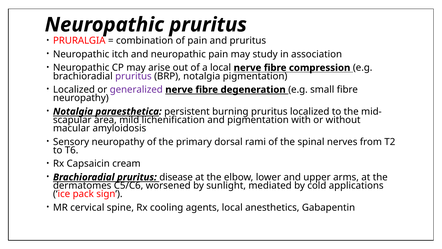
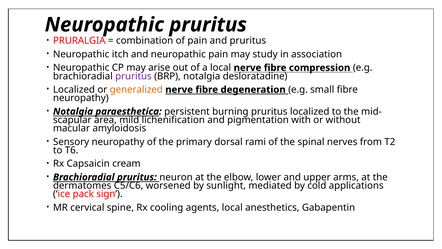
notalgia pigmentation: pigmentation -> desloratadine (255, 76)
generalized colour: purple -> orange (136, 90)
disease: disease -> neuron (176, 177)
